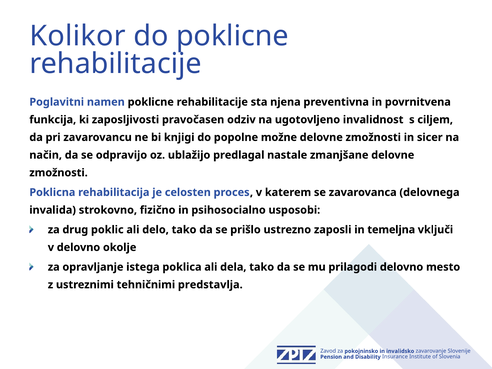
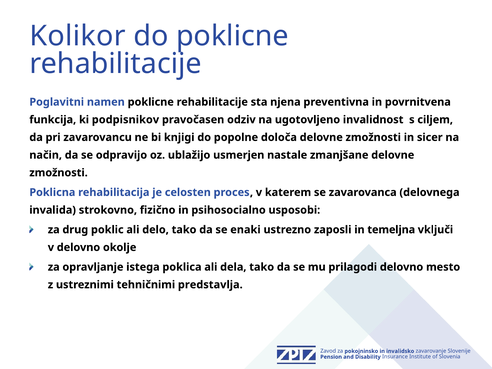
zaposljivosti: zaposljivosti -> podpisnikov (125, 120)
možne: možne -> določa (279, 137)
predlagal: predlagal -> usmerjen (239, 155)
prišlo: prišlo -> enaki (245, 230)
